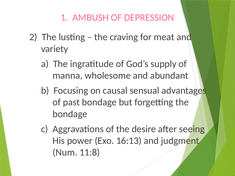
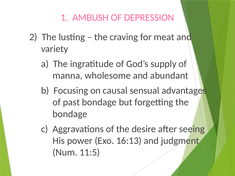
11:8: 11:8 -> 11:5 (90, 153)
